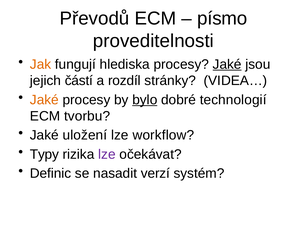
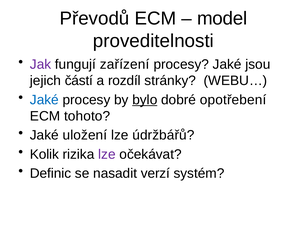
písmo: písmo -> model (222, 18)
Jak colour: orange -> purple (41, 64)
hlediska: hlediska -> zařízení (125, 64)
Jaké underline: present -> none (227, 64)
VIDEA…: VIDEA… -> WEBU… (235, 81)
Jaké colour: orange -> blue (44, 100)
technologií: technologií -> opotřebení (233, 100)
tvorbu: tvorbu -> tohoto (87, 116)
workflow: workflow -> údržbářů (163, 135)
Typy: Typy -> Kolik (44, 154)
